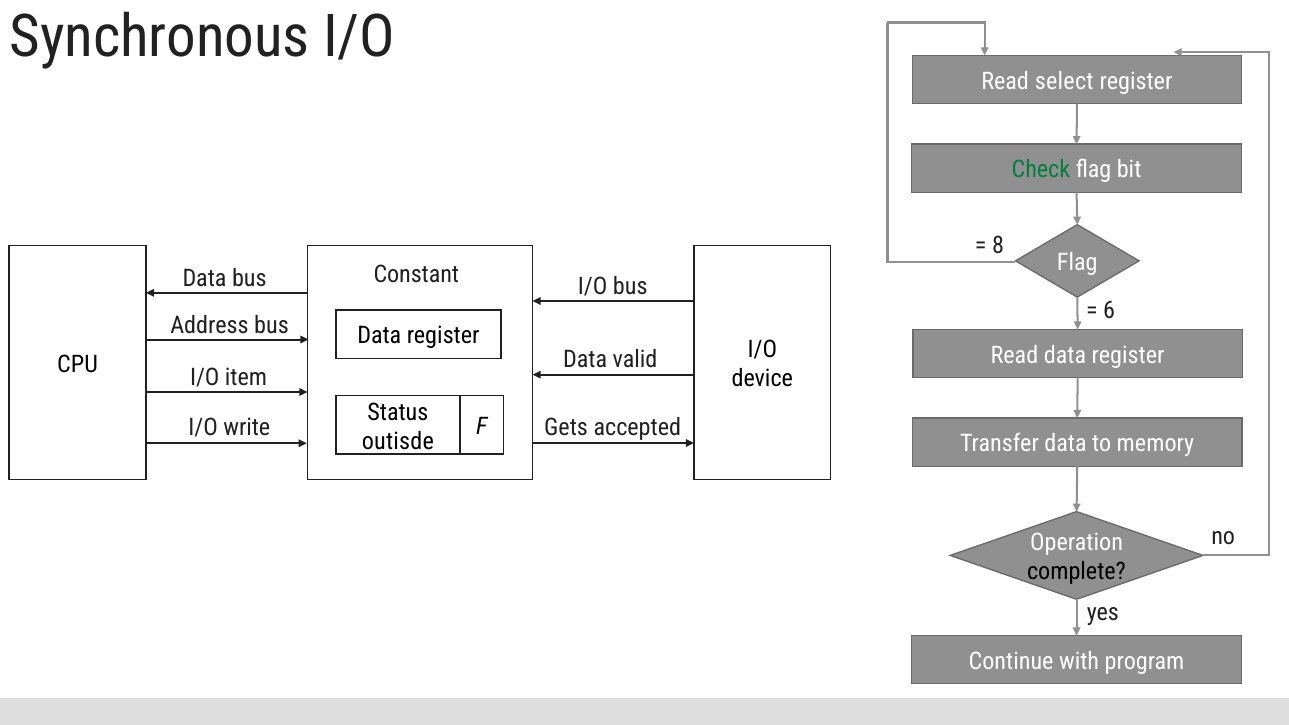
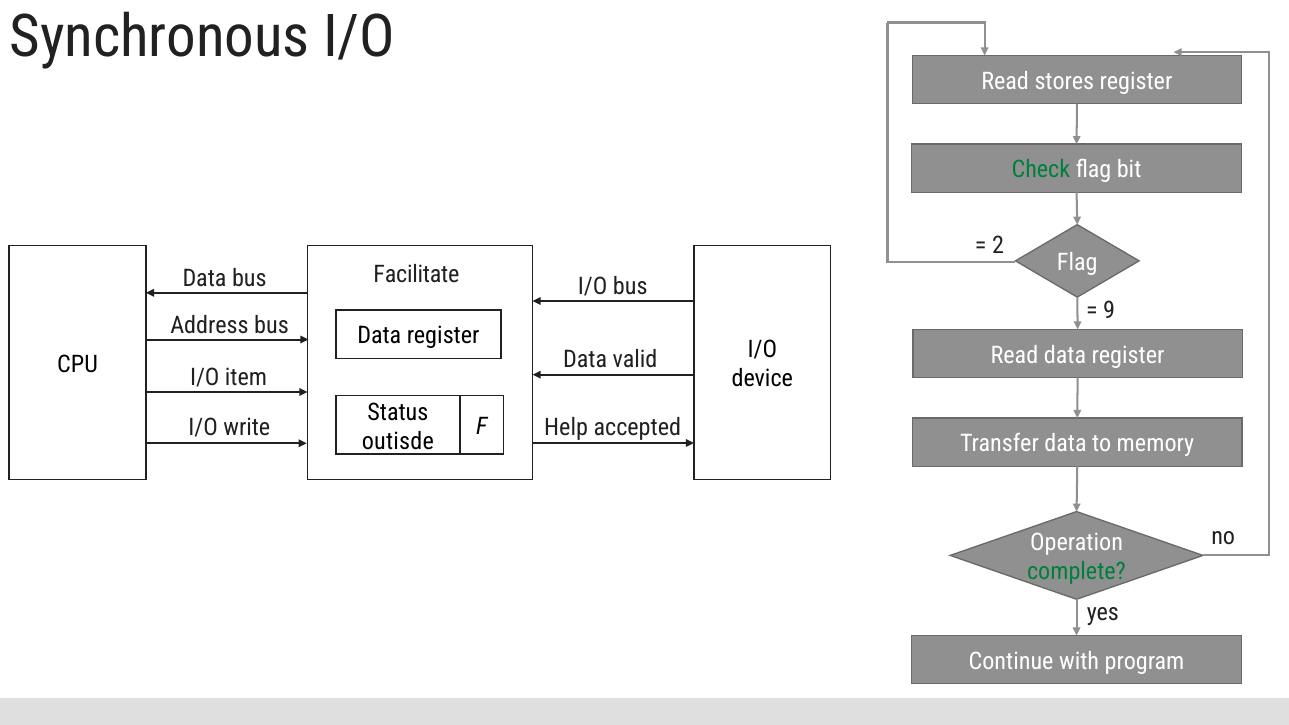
select: select -> stores (1064, 81)
8: 8 -> 2 (998, 246)
Constant: Constant -> Facilitate (416, 275)
6: 6 -> 9 (1109, 310)
Gets: Gets -> Help (566, 428)
complete colour: black -> green (1076, 572)
